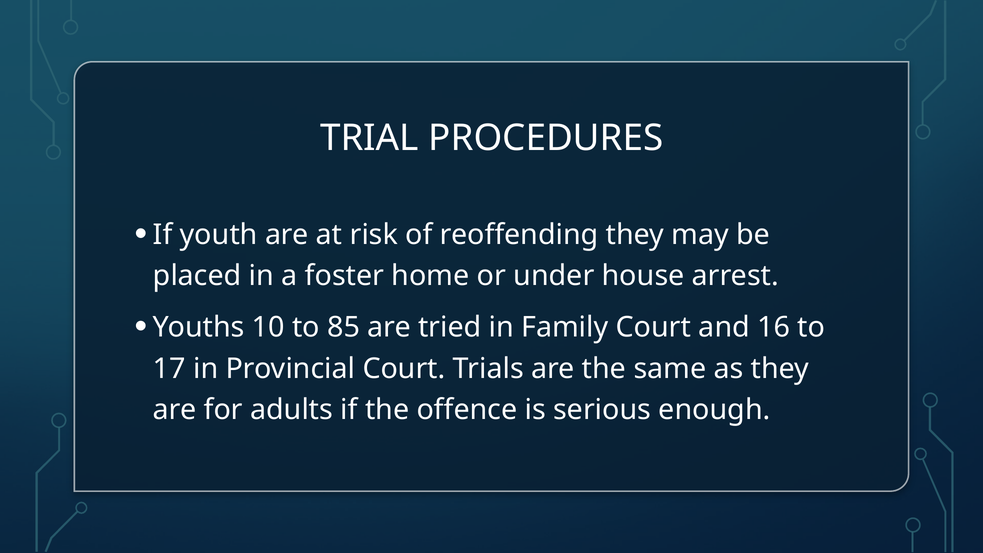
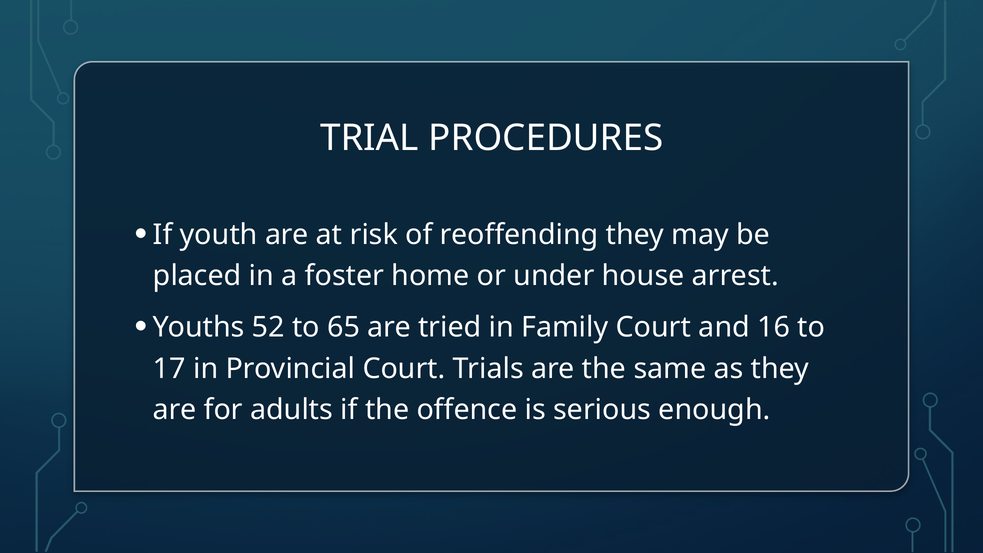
10: 10 -> 52 (268, 327)
85: 85 -> 65 (344, 327)
